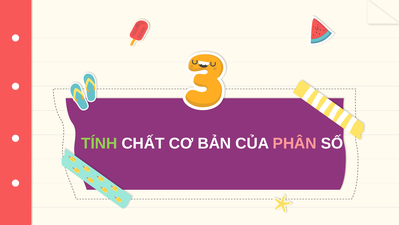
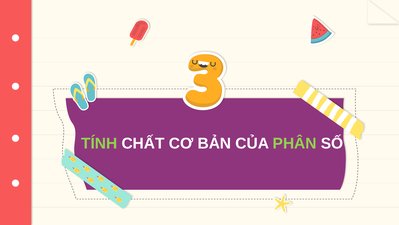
PHÂN colour: pink -> light green (295, 143)
